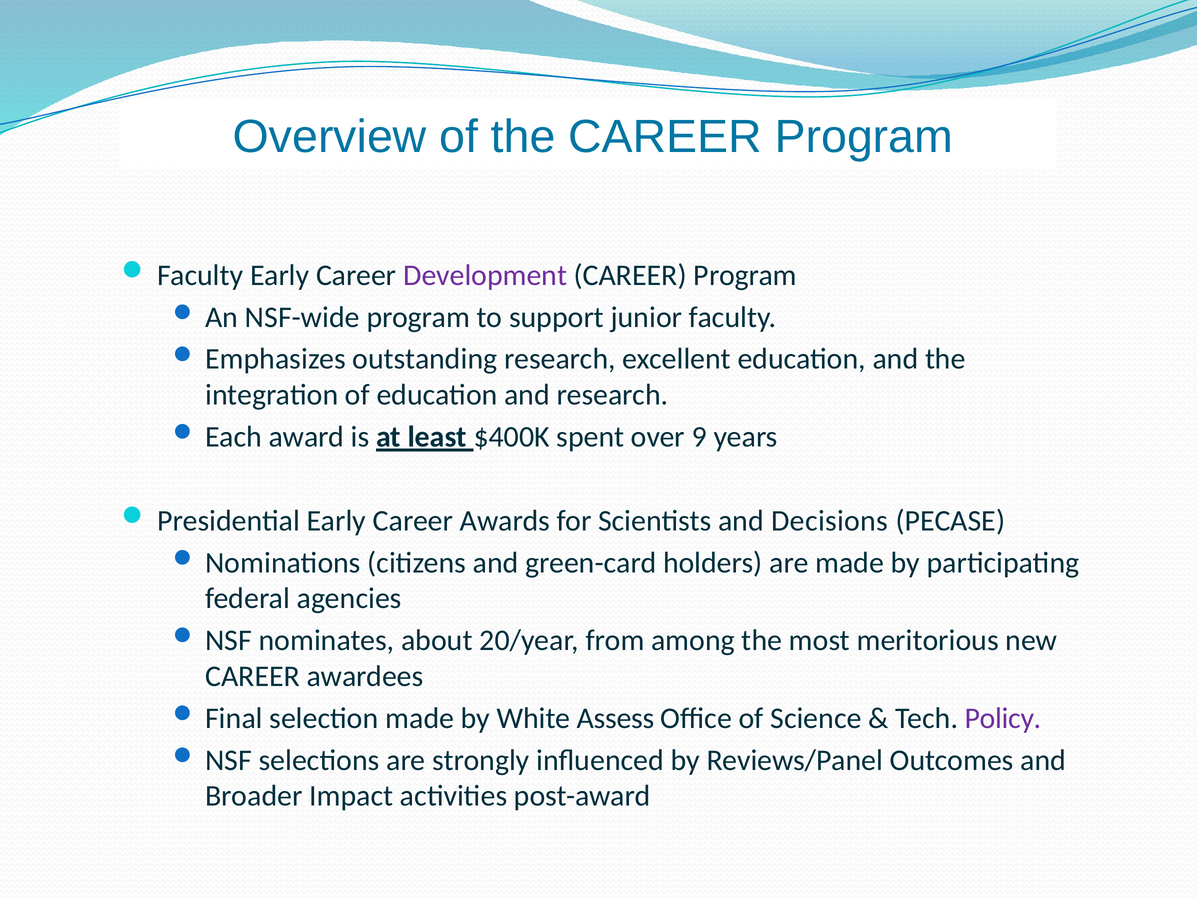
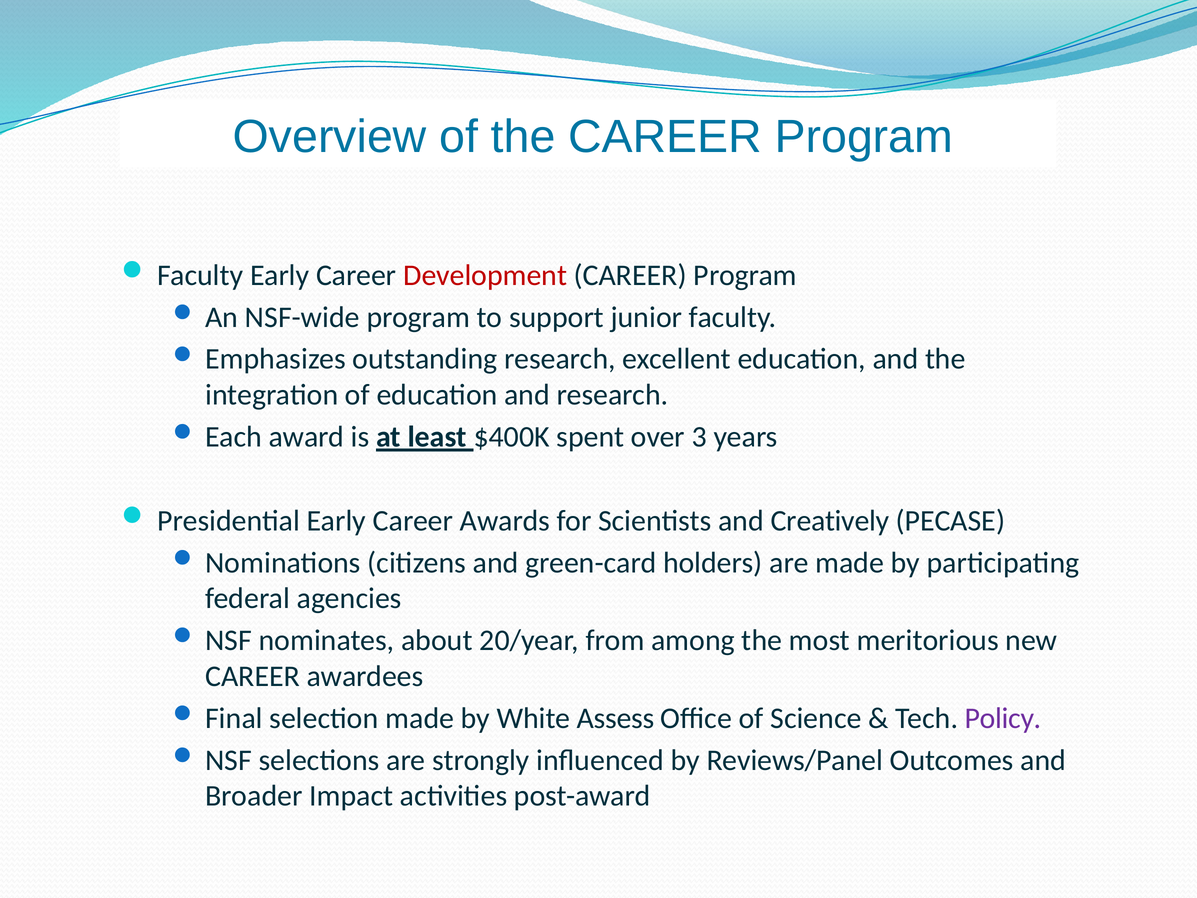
Development colour: purple -> red (485, 275)
9: 9 -> 3 (699, 437)
Decisions: Decisions -> Creatively (830, 521)
